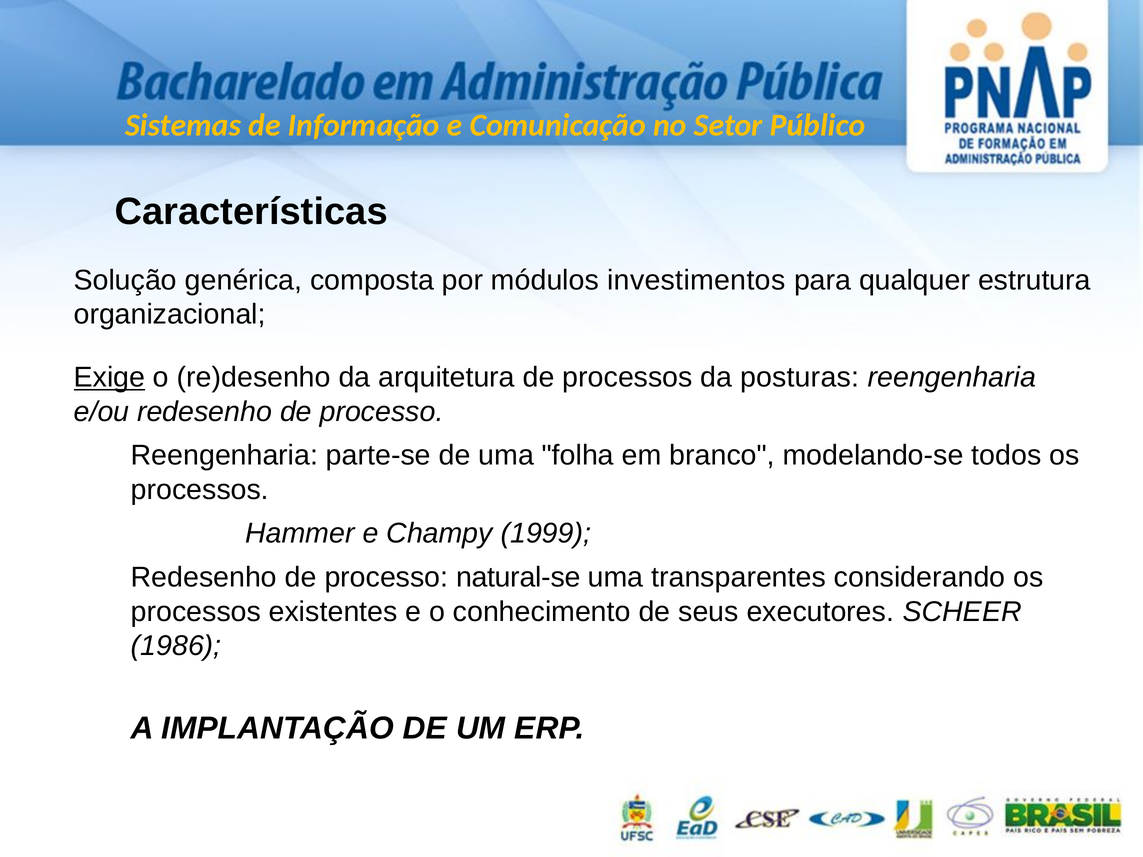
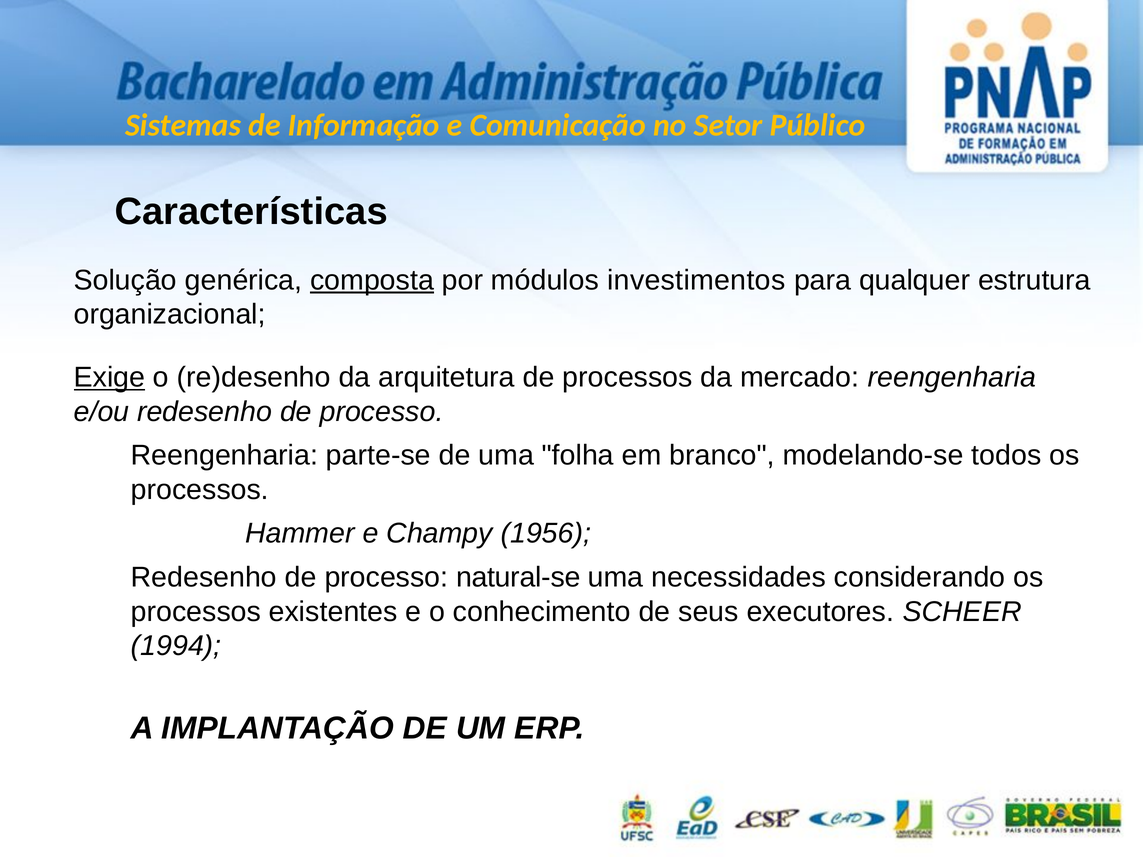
composta underline: none -> present (372, 280)
posturas: posturas -> mercado (800, 377)
1999: 1999 -> 1956 (546, 534)
transparentes: transparentes -> necessidades (739, 578)
1986: 1986 -> 1994 (176, 646)
